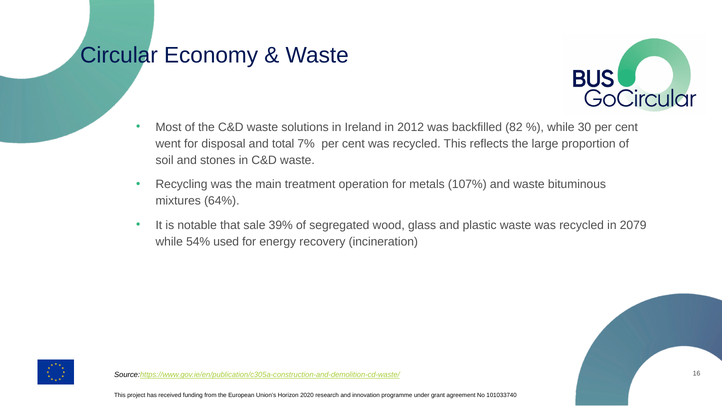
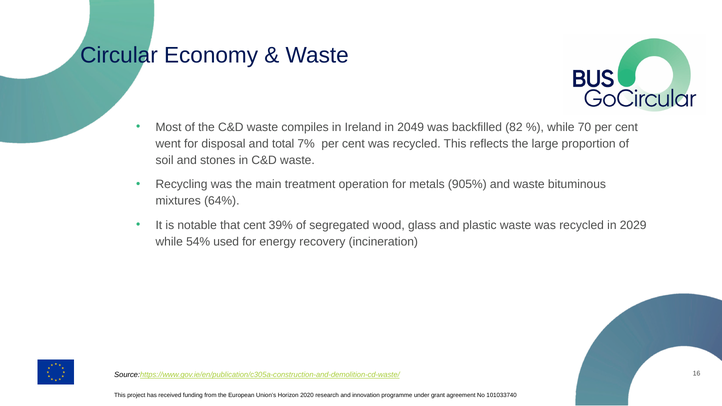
solutions: solutions -> compiles (305, 127)
2012: 2012 -> 2049 (411, 127)
30: 30 -> 70 (584, 127)
107%: 107% -> 905% (467, 184)
that sale: sale -> cent (254, 225)
2079: 2079 -> 2029 (633, 225)
